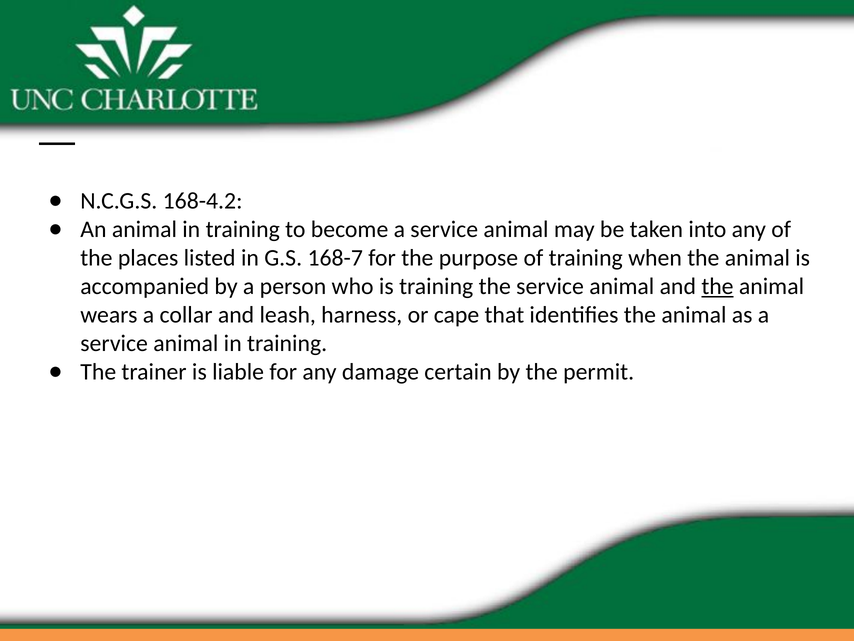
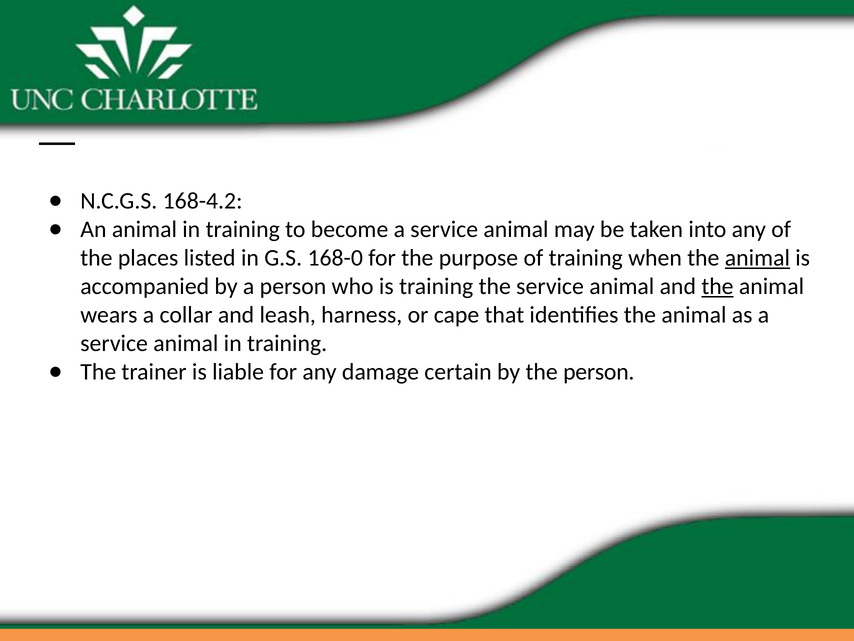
168-7: 168-7 -> 168-0 (335, 258)
animal underline: none -> present (757, 258)
the permit: permit -> person (599, 372)
